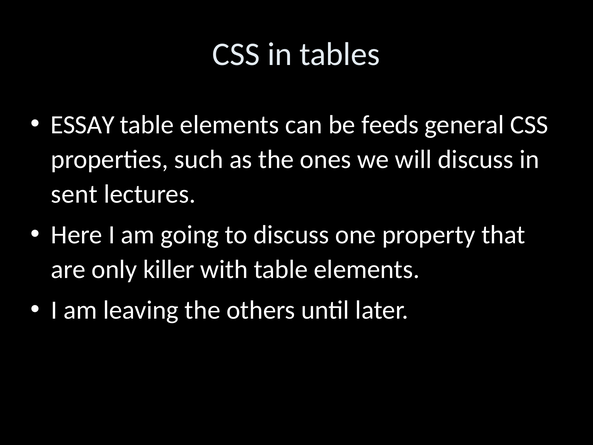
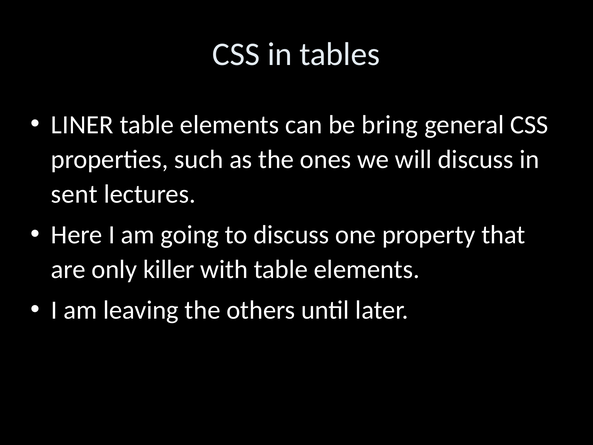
ESSAY: ESSAY -> LINER (82, 125)
feeds: feeds -> bring (390, 125)
